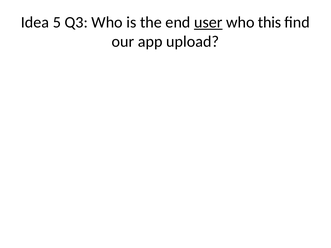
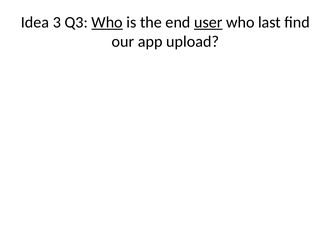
5: 5 -> 3 (57, 22)
Who underline: none -> present (107, 22)
this: this -> last (270, 22)
